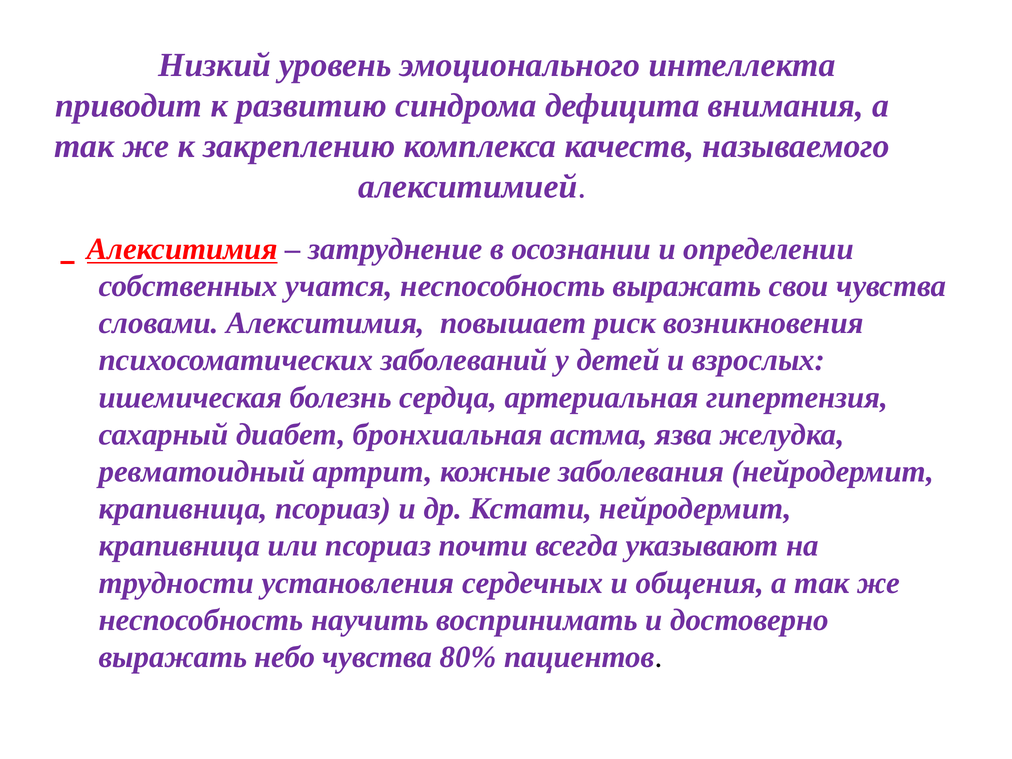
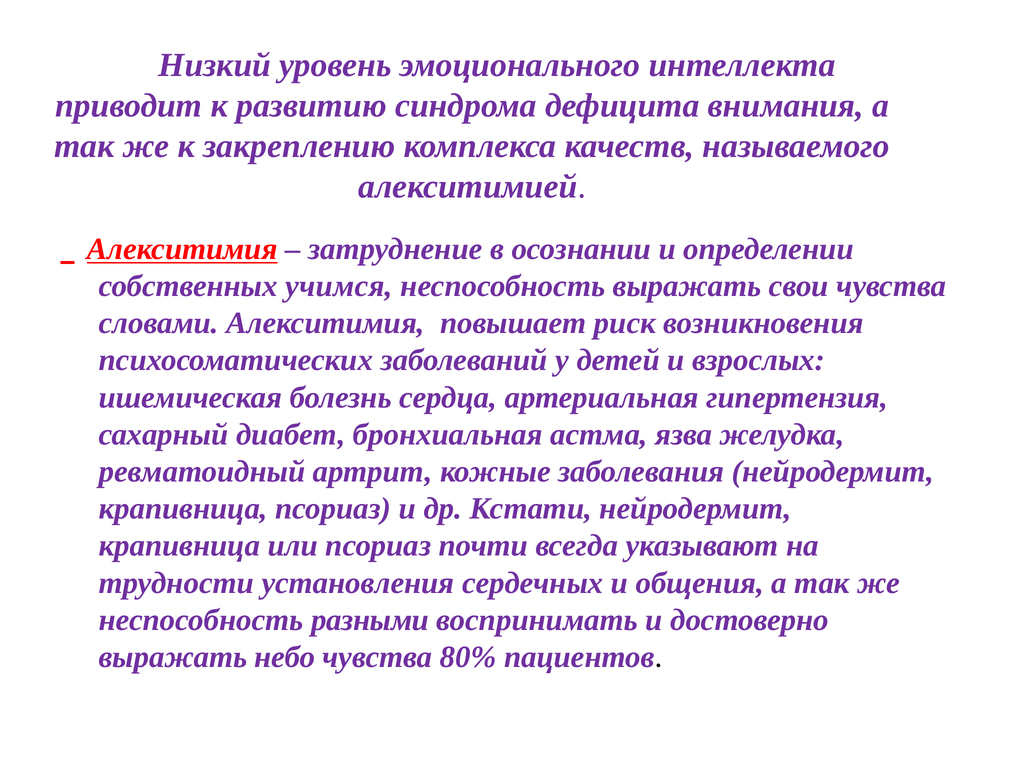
учатся: учатся -> учимся (339, 286)
научить: научить -> разными (370, 620)
